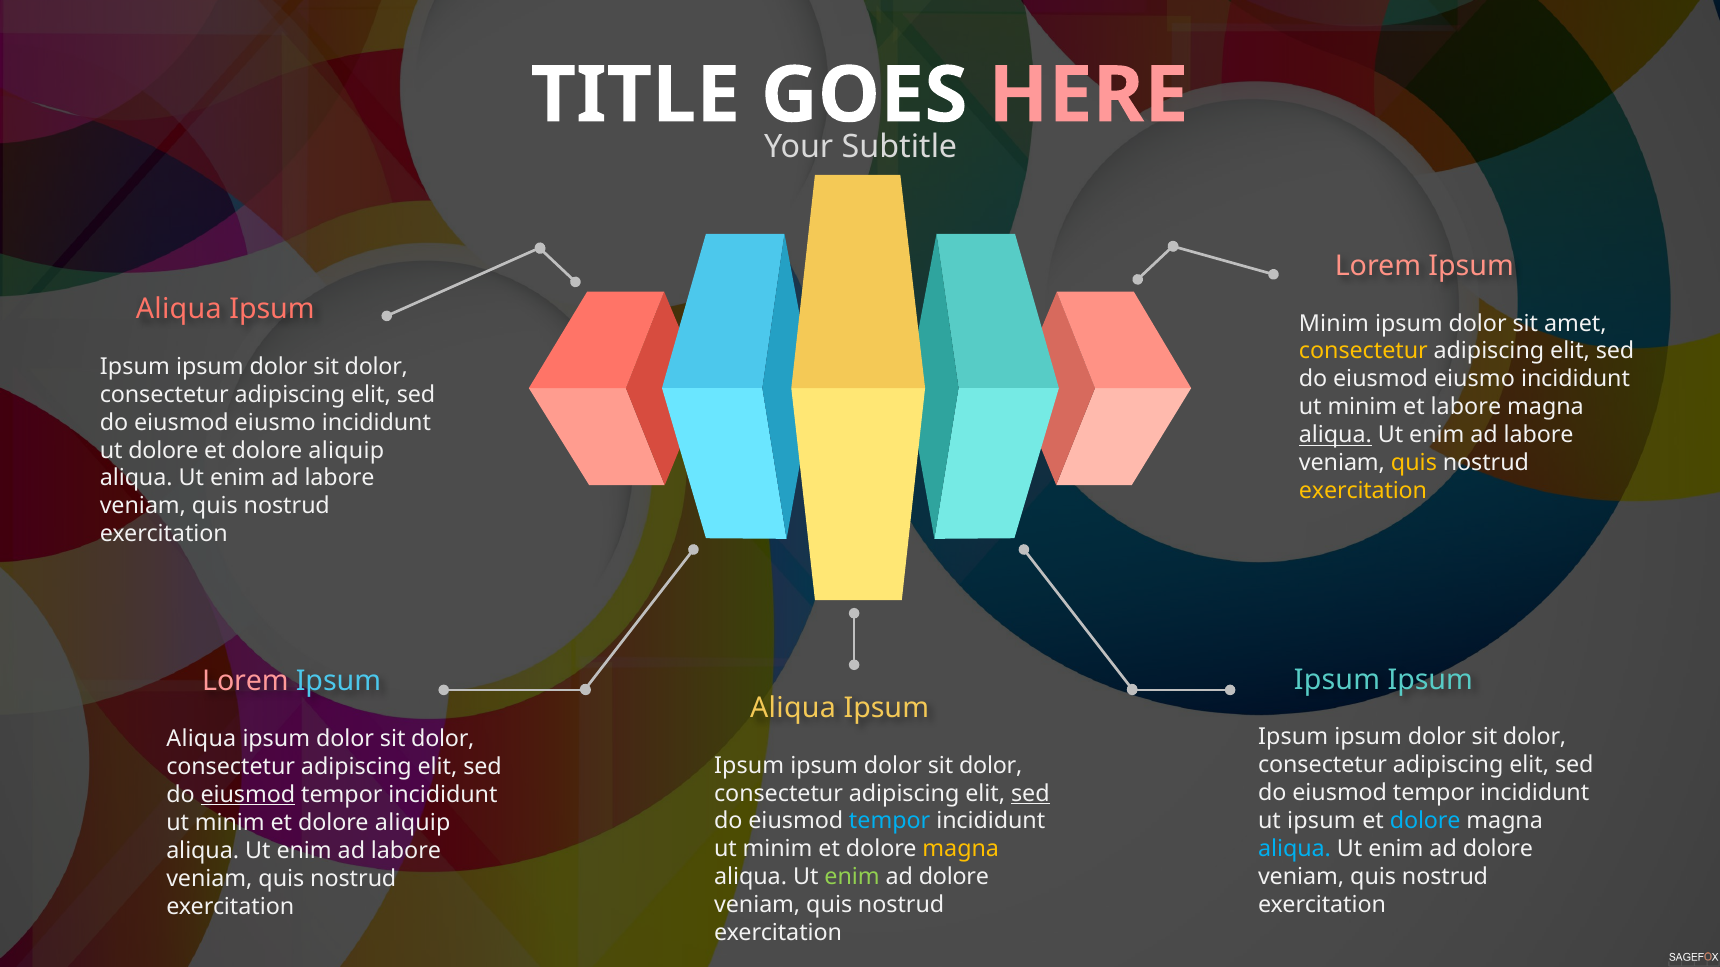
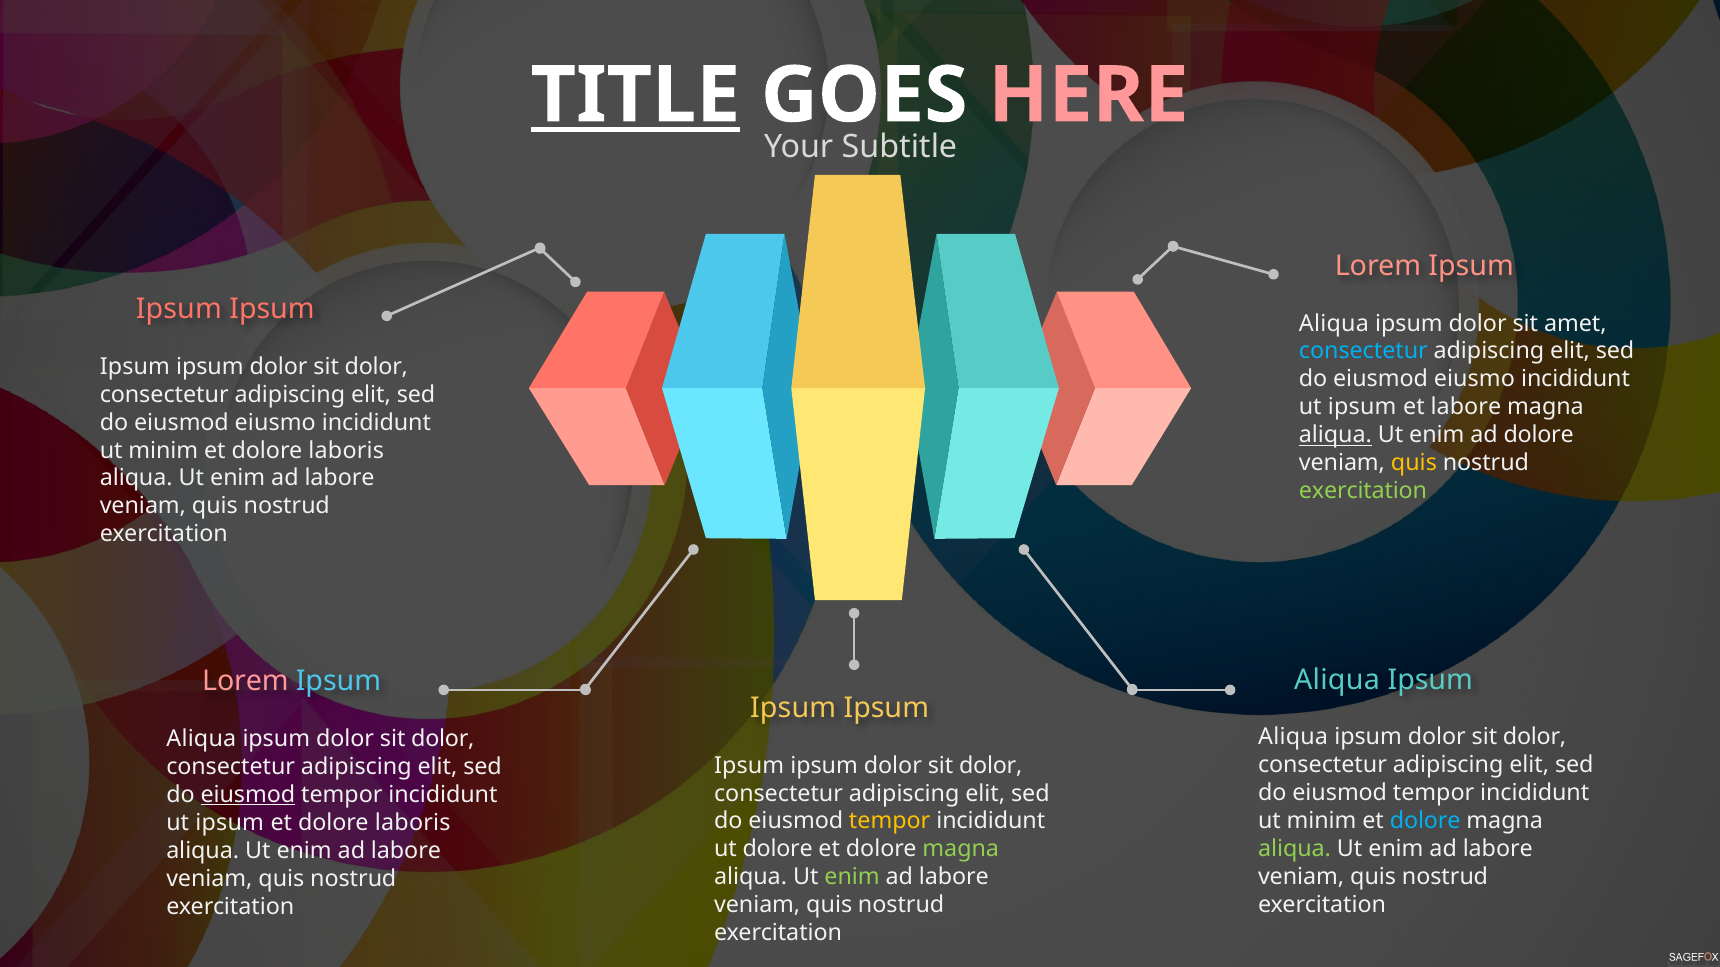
TITLE underline: none -> present (635, 96)
Aliqua: Aliqua -> Ipsum (179, 309)
Minim: Minim -> Aliqua (1334, 323)
consectetur colour: yellow -> light blue (1363, 351)
minim: minim -> ipsum (1362, 407)
labore: labore -> dolore (1539, 435)
dolore: dolore -> minim (163, 451)
aliquip: aliquip -> laboris (346, 451)
exercitation colour: yellow -> light green (1363, 491)
Ipsum: Ipsum -> Aliqua (1337, 680)
Aliqua: Aliqua -> Ipsum (793, 708)
Ipsum: Ipsum -> Aliqua (1293, 737)
sed underline: present -> none (1030, 794)
ipsum: ipsum -> minim (1322, 821)
tempor colour: light blue -> yellow (890, 822)
minim: minim -> ipsum (230, 823)
aliquip: aliquip -> laboris (413, 823)
aliqua colour: light blue -> light green (1295, 849)
dolore: dolore -> labore (1498, 849)
minim: minim -> dolore (778, 850)
magna colour: yellow -> light green (961, 850)
dolore: dolore -> labore (954, 878)
